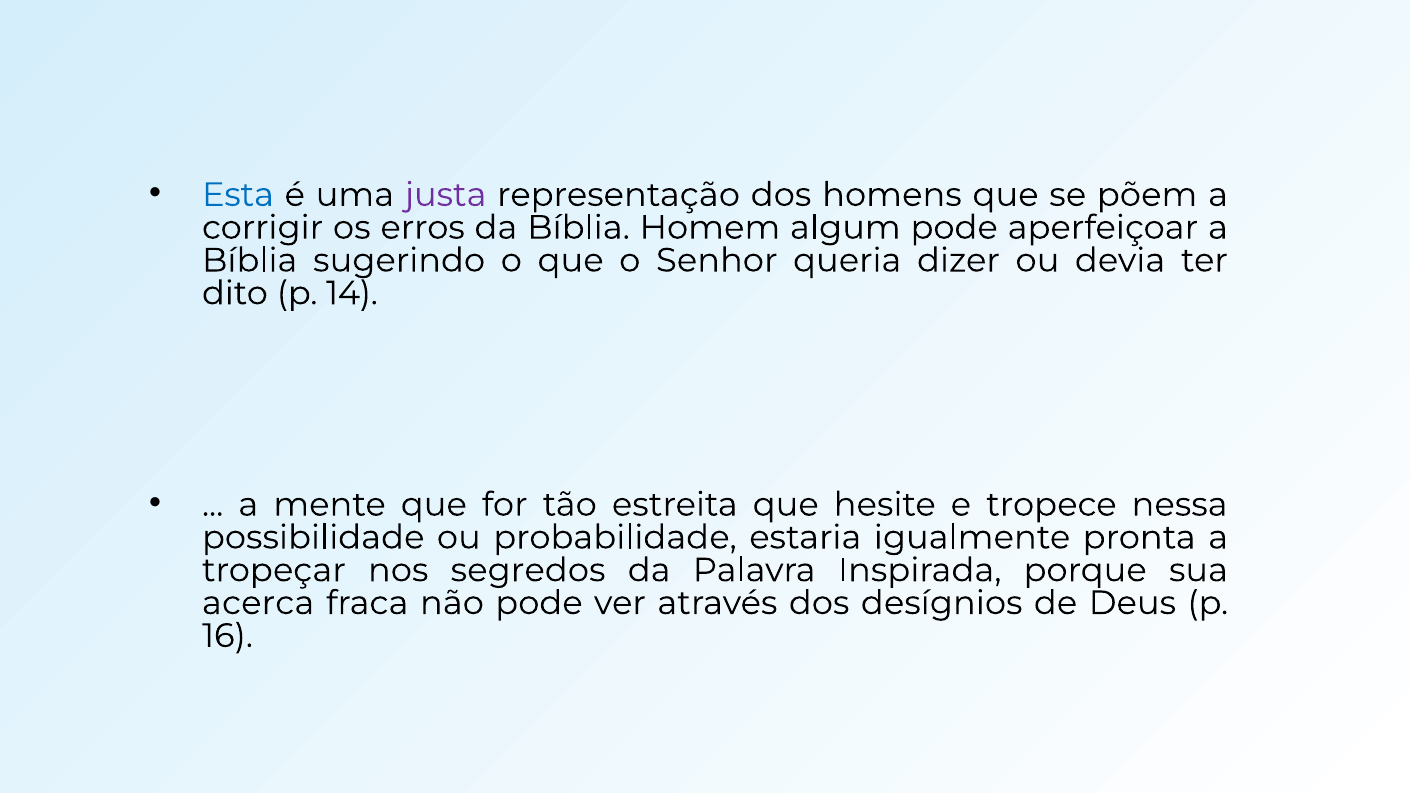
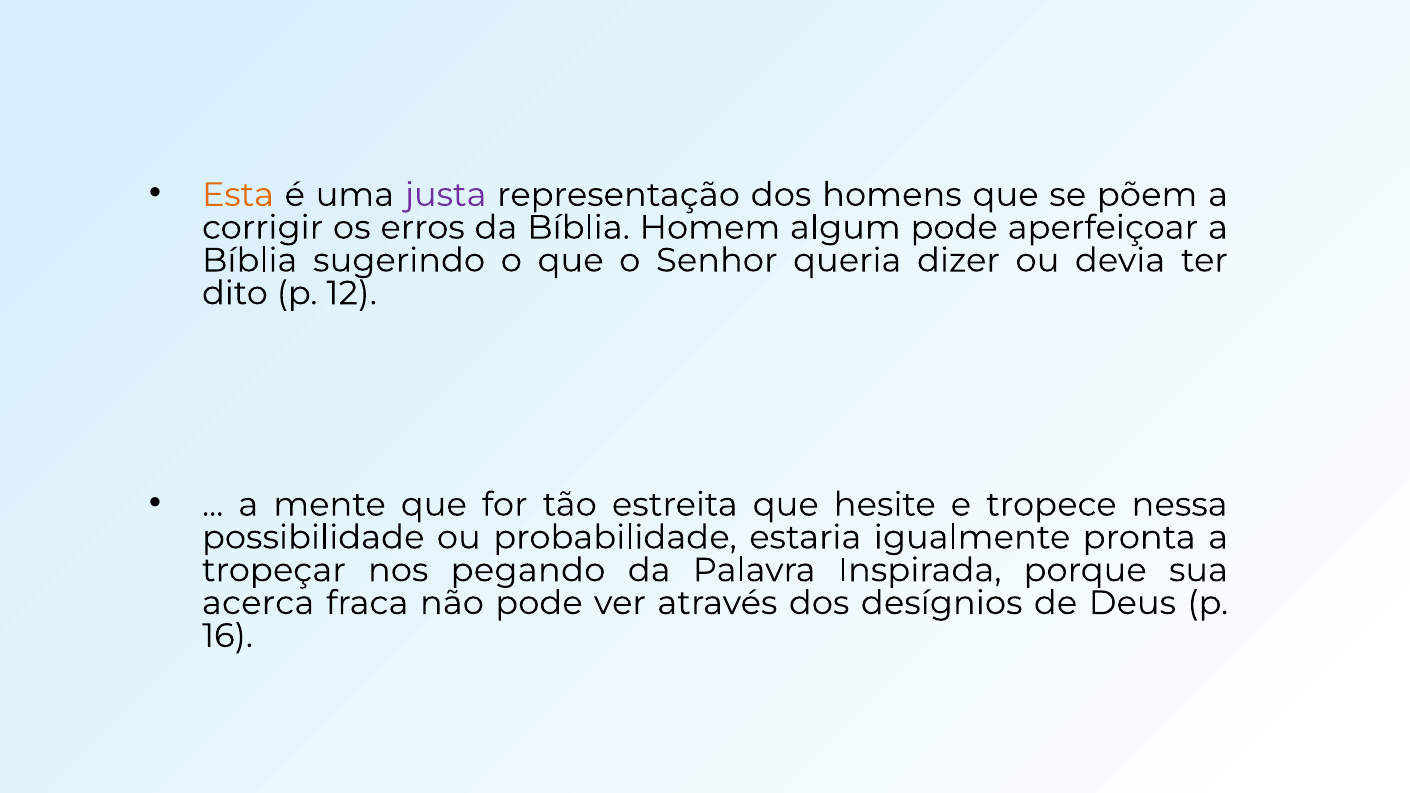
Esta colour: blue -> orange (238, 195)
14: 14 -> 12 (352, 293)
segredos: segredos -> pegando (528, 570)
